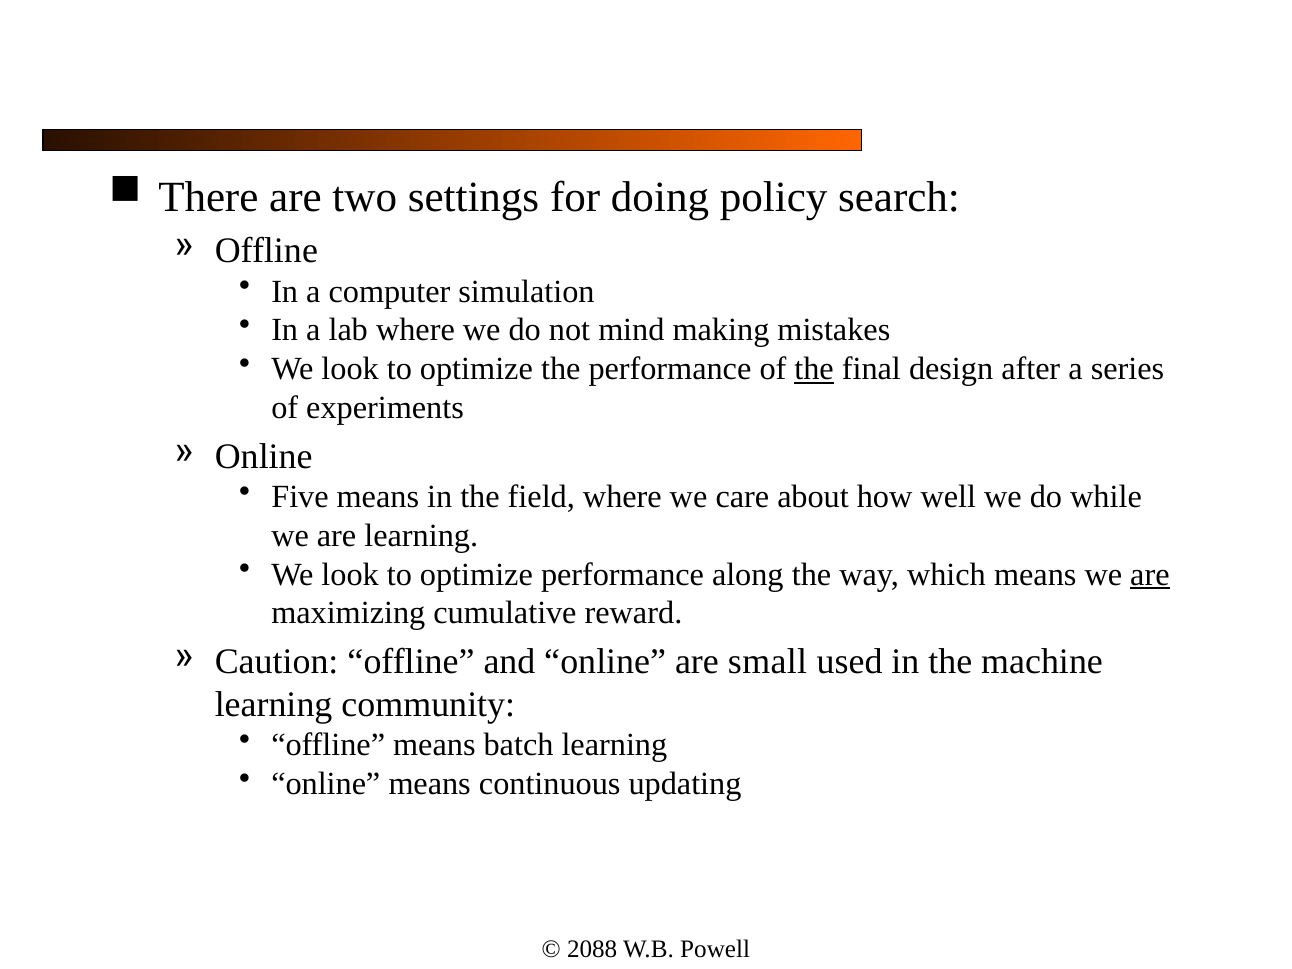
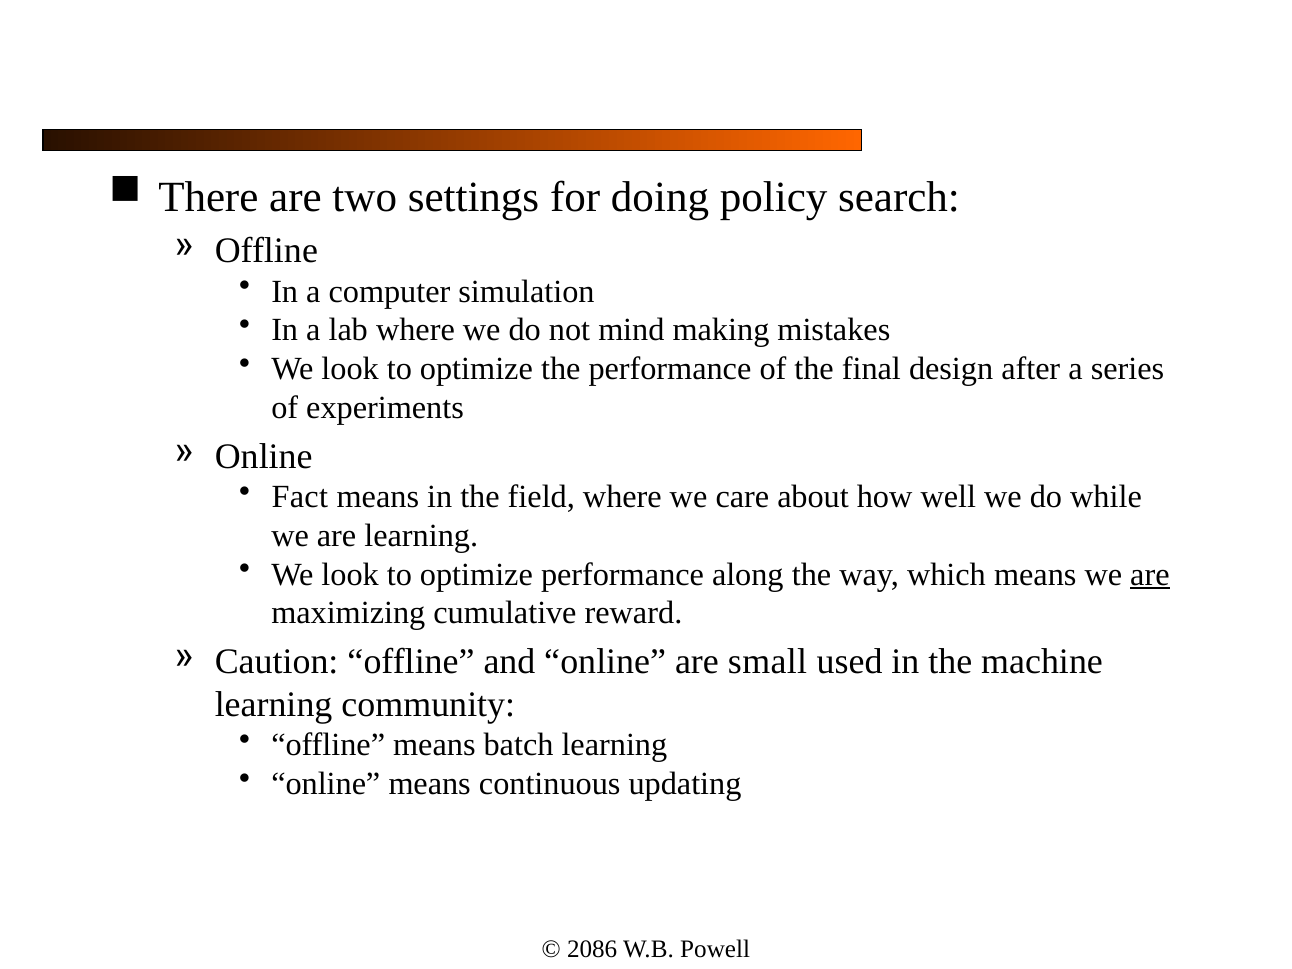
the underline: present -> none (814, 369)
Five: Five -> Fact (300, 497)
2088: 2088 -> 2086 (592, 949)
